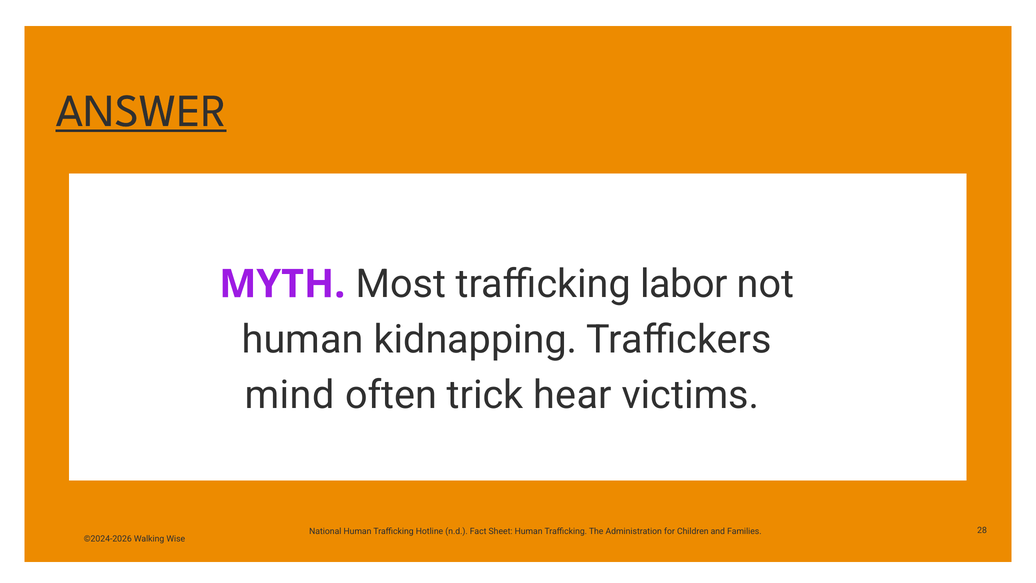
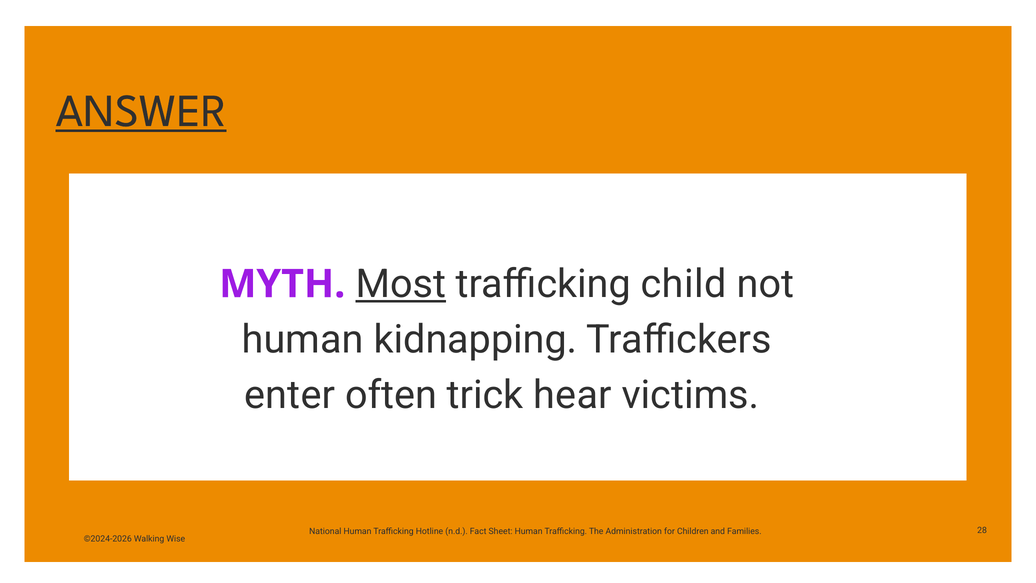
Most underline: none -> present (401, 284)
labor: labor -> child (684, 284)
mind: mind -> enter (290, 395)
